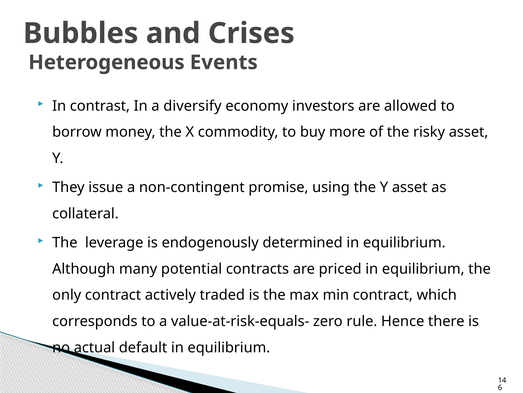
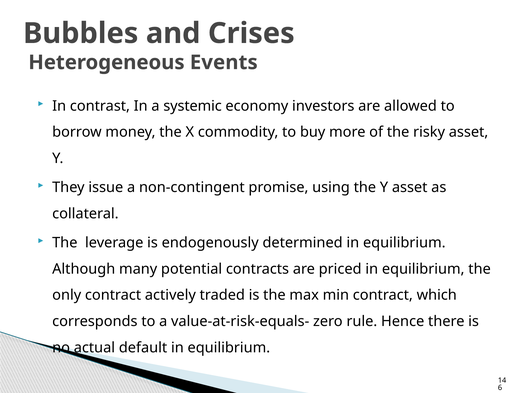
diversify: diversify -> systemic (193, 106)
